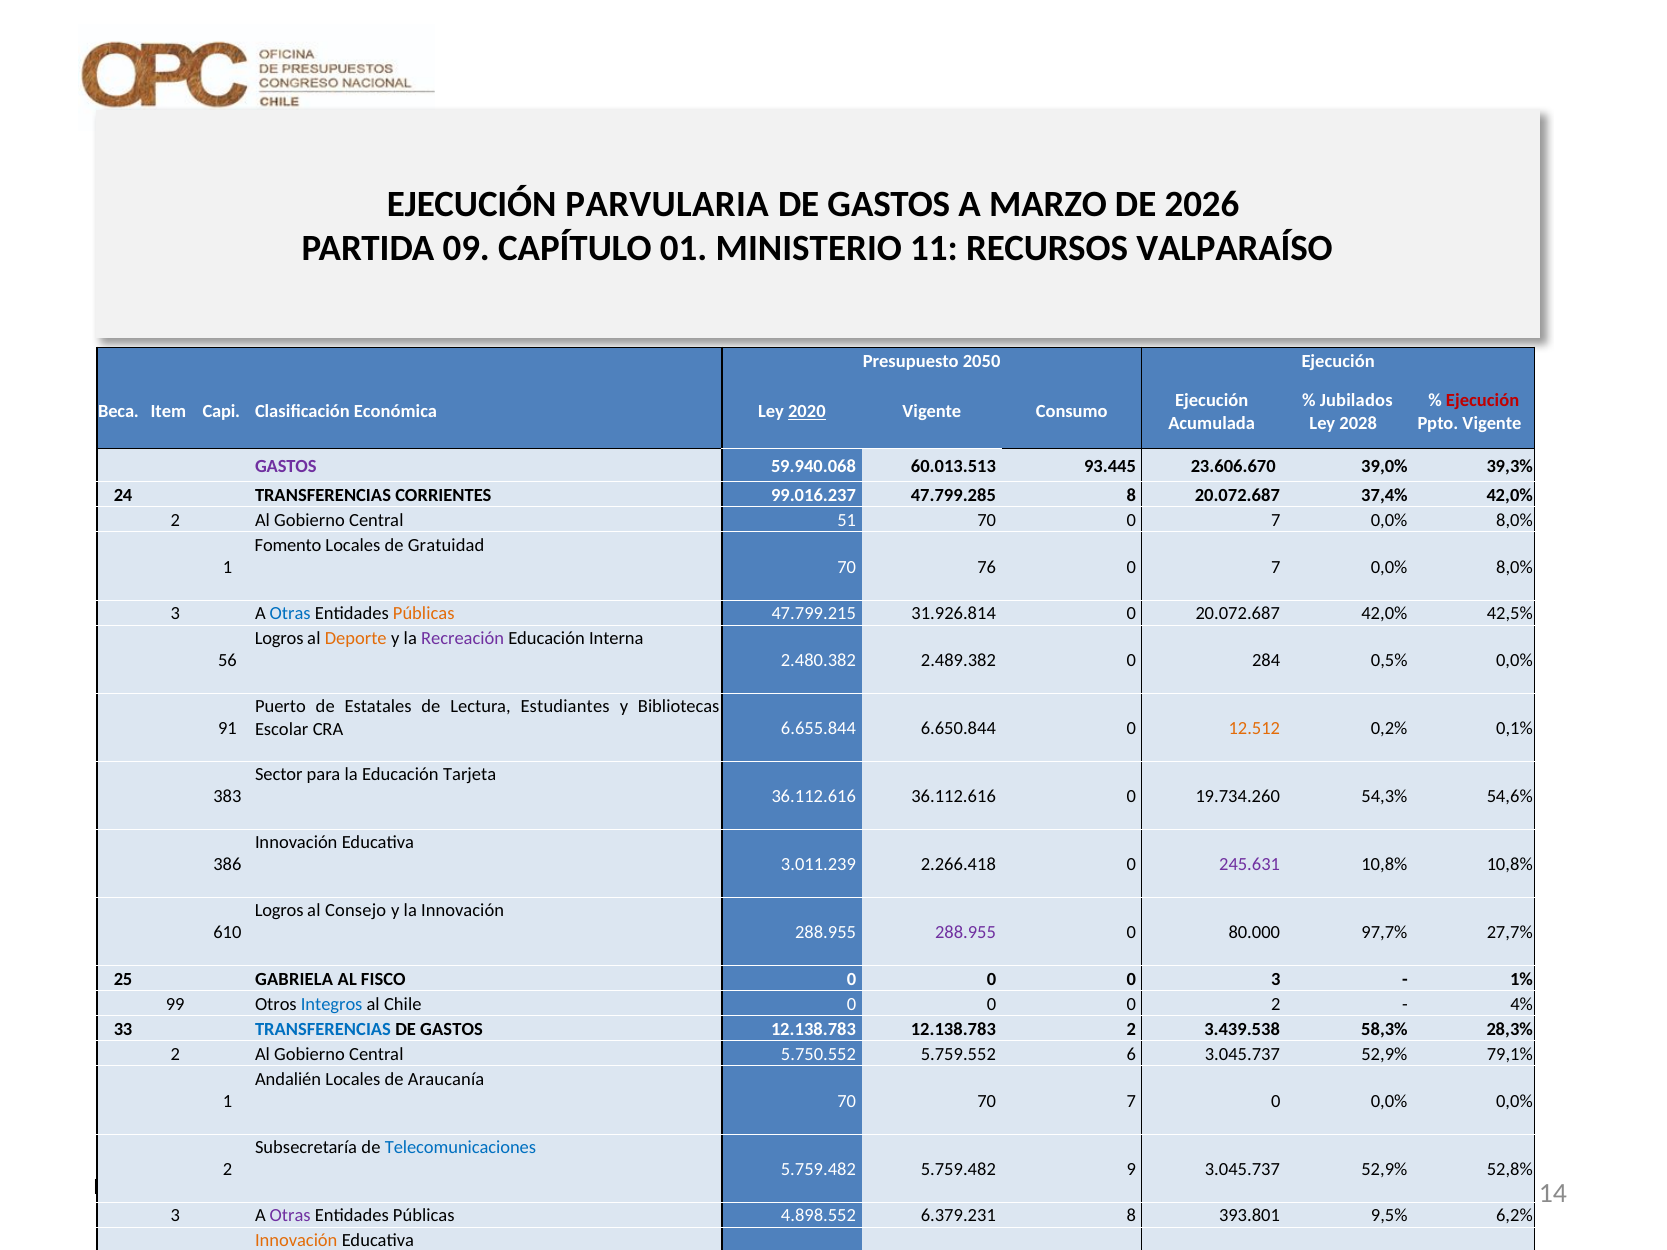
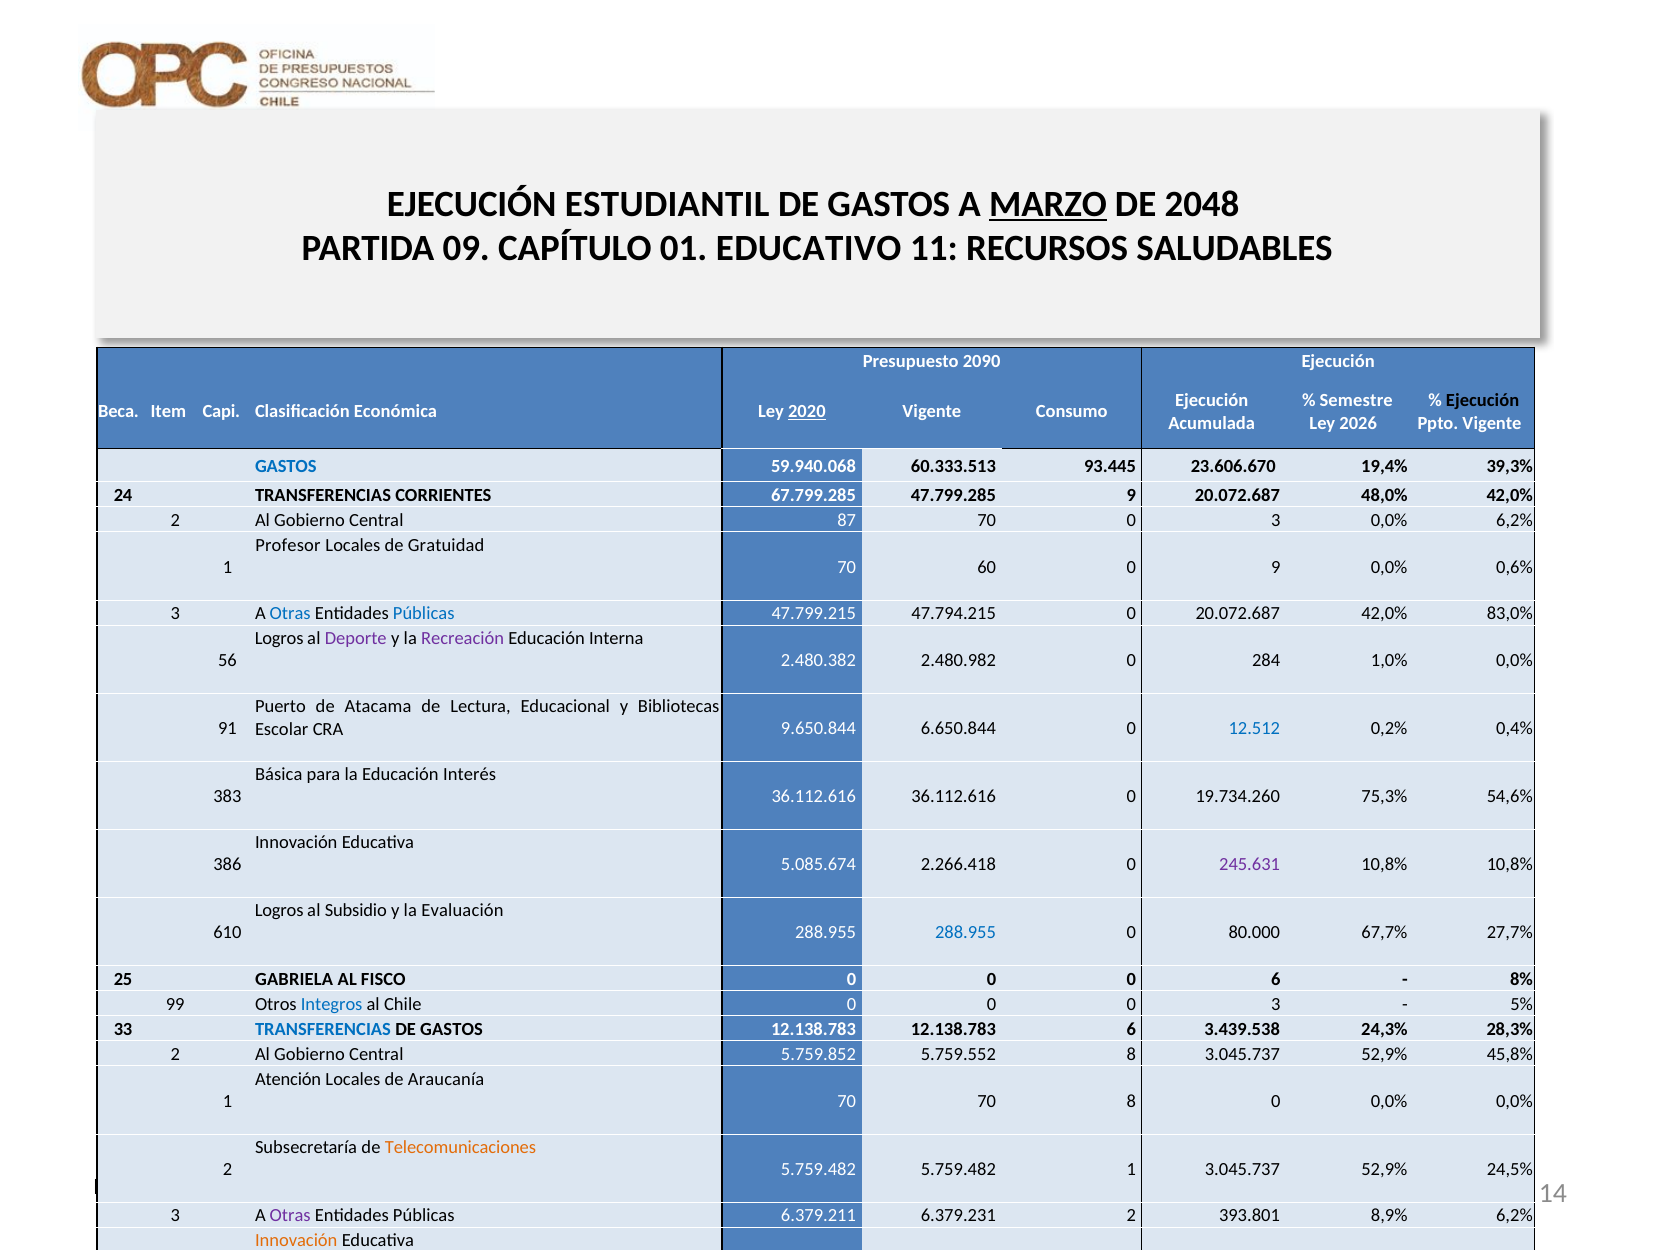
PARVULARIA: PARVULARIA -> ESTUDIANTIL (667, 204)
MARZO underline: none -> present (1048, 204)
2026: 2026 -> 2048 (1202, 204)
MINISTERIO: MINISTERIO -> EDUCATIVO (809, 249)
VALPARAÍSO: VALPARAÍSO -> SALUDABLES (1235, 249)
2050: 2050 -> 2090 (982, 361)
Jubilados: Jubilados -> Semestre (1356, 400)
Ejecución colour: red -> black (1483, 400)
2028: 2028 -> 2026 (1358, 423)
GASTOS colour: purple -> blue (286, 466)
60.013.513: 60.013.513 -> 60.333.513 (953, 466)
39,0%: 39,0% -> 19,4% (1384, 466)
99.016.237: 99.016.237 -> 67.799.285 (814, 496)
47.799.285 8: 8 -> 9 (1131, 496)
37,4%: 37,4% -> 48,0% (1384, 496)
51: 51 -> 87 (847, 521)
70 0 7: 7 -> 3 (1276, 521)
8,0%: 8,0% -> 6,2% (1514, 521)
Fomento: Fomento -> Profesor (288, 545)
76: 76 -> 60 (987, 567)
7: 7 -> 9 (1276, 567)
8,0%: 8,0% -> 0,6% (1514, 567)
Públicas colour: orange -> blue (424, 614)
31.926.814: 31.926.814 -> 47.794.215 (954, 614)
42,5%: 42,5% -> 83,0% (1510, 614)
Deporte colour: orange -> purple (356, 638)
2.489.382: 2.489.382 -> 2.480.982 (958, 660)
0,5%: 0,5% -> 1,0% (1389, 660)
Estatales: Estatales -> Atacama (378, 707)
Estudiantes: Estudiantes -> Educacional (565, 707)
6.655.844: 6.655.844 -> 9.650.844 (818, 728)
12.512 colour: orange -> blue (1254, 728)
0,1%: 0,1% -> 0,4% (1514, 728)
Sector: Sector -> Básica (279, 775)
Tarjeta: Tarjeta -> Interés (470, 775)
54,3%: 54,3% -> 75,3% (1384, 797)
3.011.239: 3.011.239 -> 5.085.674 (818, 865)
Consejo: Consejo -> Subsidio (356, 911)
la Innovación: Innovación -> Evaluación (462, 911)
288.955 colour: purple -> blue (966, 933)
97,7%: 97,7% -> 67,7% (1384, 933)
0 3: 3 -> 6 (1276, 979)
1%: 1% -> 8% (1522, 979)
0 0 2: 2 -> 3 (1276, 1005)
4%: 4% -> 5% (1522, 1005)
12.138.783 2: 2 -> 6 (1131, 1030)
58,3%: 58,3% -> 24,3% (1384, 1030)
5.750.552: 5.750.552 -> 5.759.852 (818, 1055)
5.759.552 6: 6 -> 8 (1131, 1055)
79,1%: 79,1% -> 45,8% (1510, 1055)
Andalién: Andalién -> Atención (288, 1079)
70 7: 7 -> 8 (1131, 1101)
Telecomunicaciones colour: blue -> orange (460, 1147)
5.759.482 9: 9 -> 1 (1131, 1169)
52,8%: 52,8% -> 24,5% (1510, 1169)
4.898.552: 4.898.552 -> 6.379.211 (818, 1216)
6.379.231 8: 8 -> 2 (1131, 1216)
9,5%: 9,5% -> 8,9% (1389, 1216)
